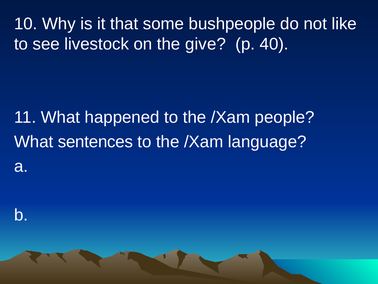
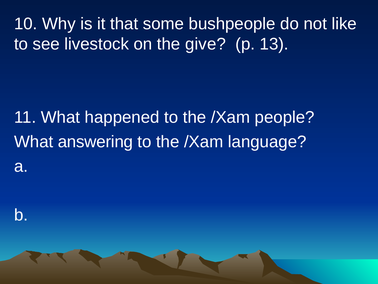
40: 40 -> 13 (274, 44)
sentences: sentences -> answering (95, 142)
